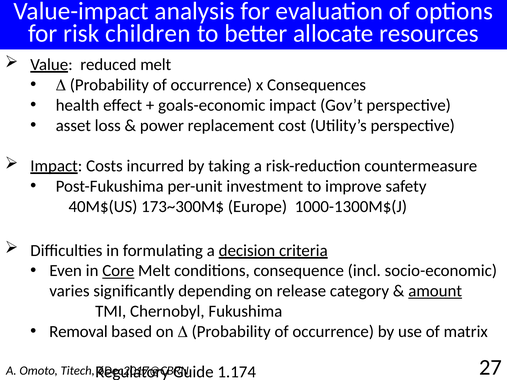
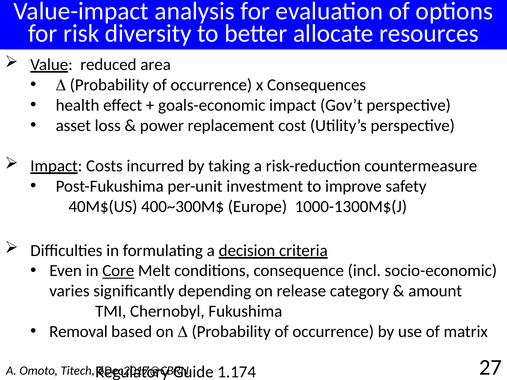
children: children -> diversity (148, 34)
reduced melt: melt -> area (156, 65)
173~300M$: 173~300M$ -> 400~300M$ (183, 207)
amount underline: present -> none (435, 291)
